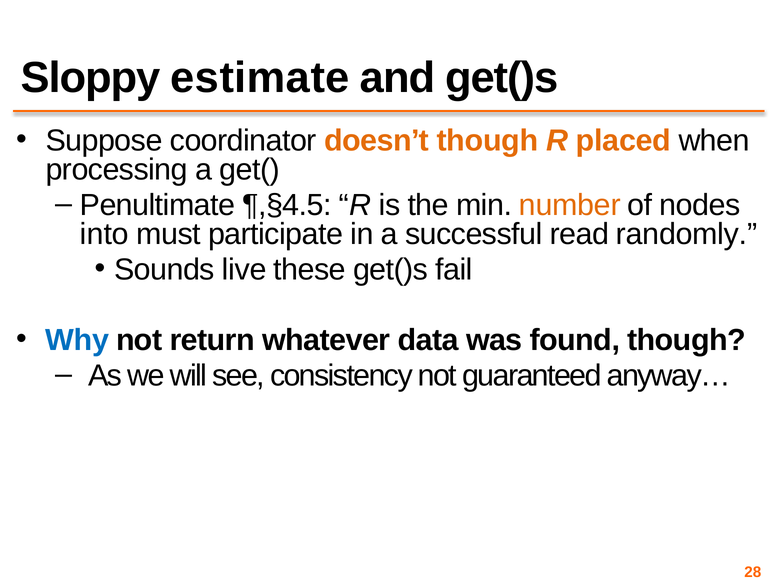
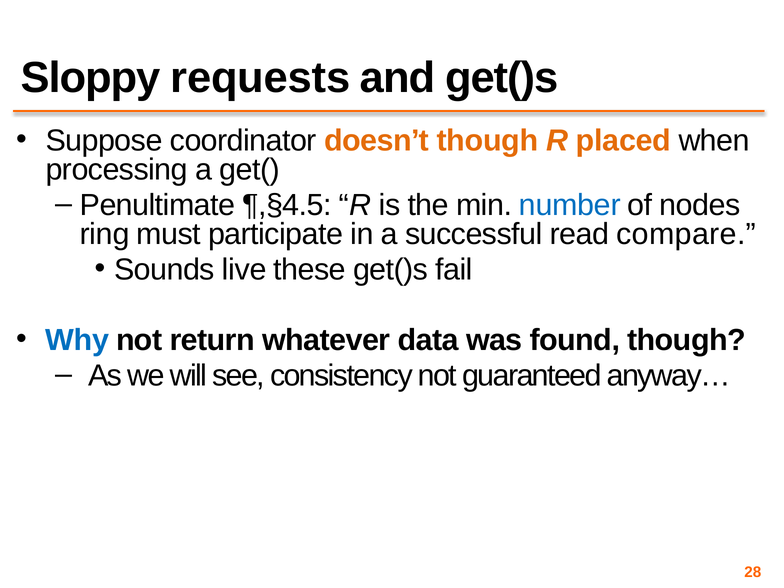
estimate: estimate -> requests (260, 78)
number colour: orange -> blue (570, 205)
into: into -> ring (105, 234)
randomly: randomly -> compare (686, 234)
